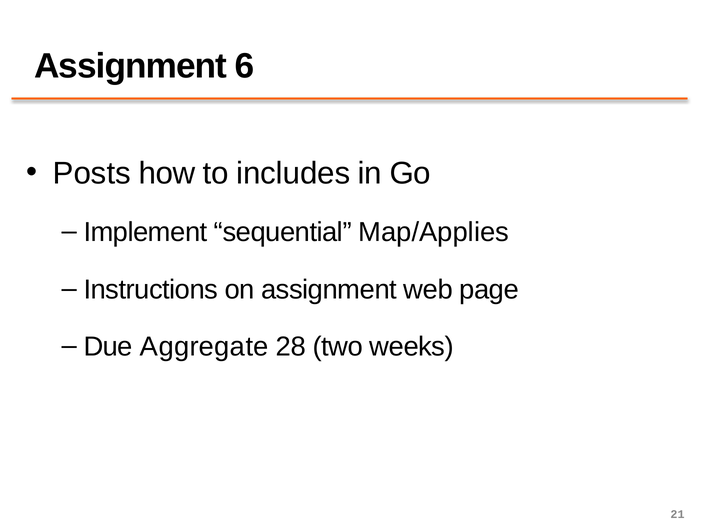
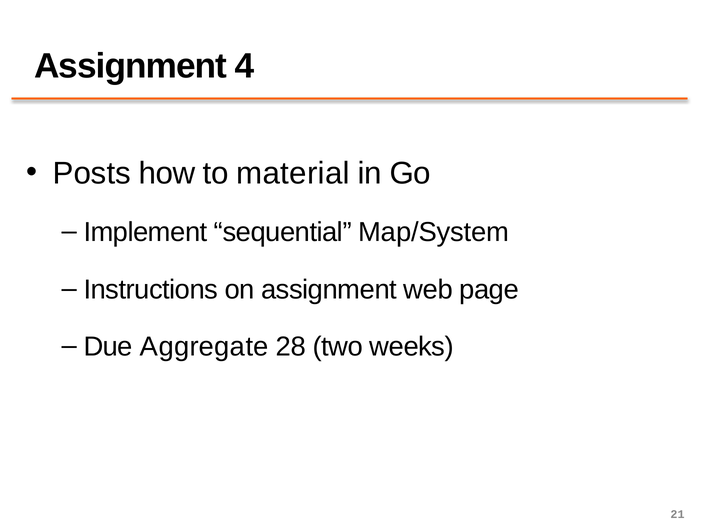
6: 6 -> 4 (245, 66)
includes: includes -> material (293, 173)
Map/Applies: Map/Applies -> Map/System (434, 232)
